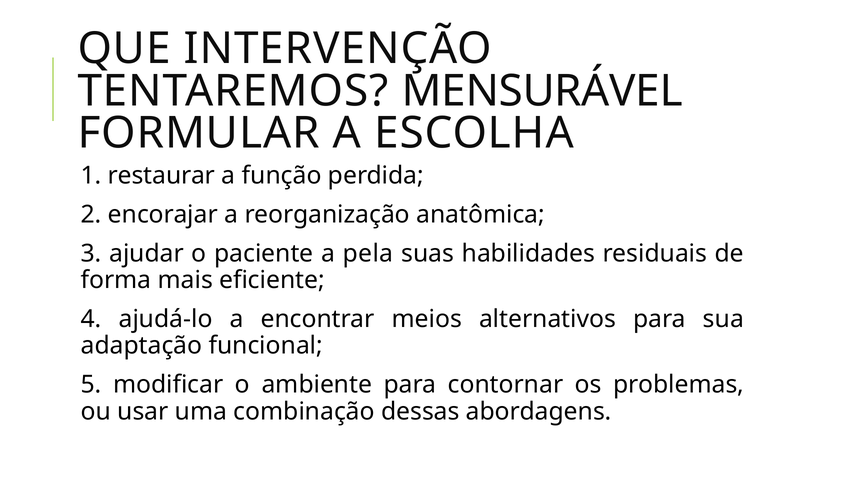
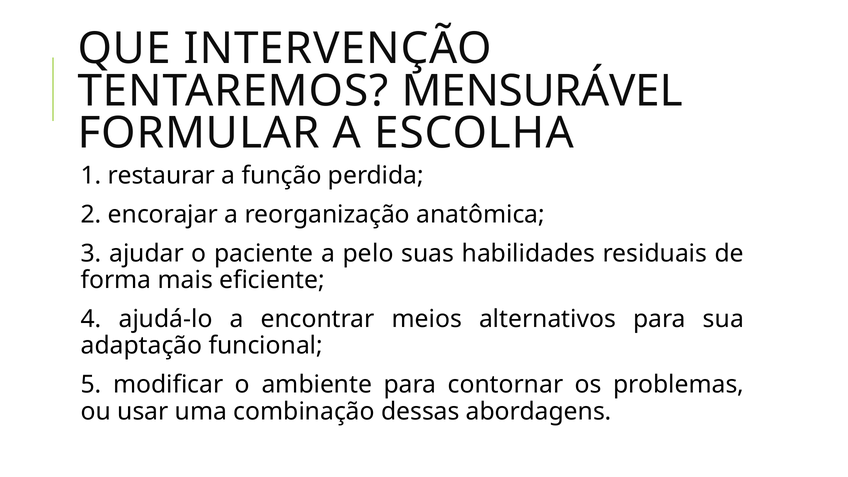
pela: pela -> pelo (368, 253)
